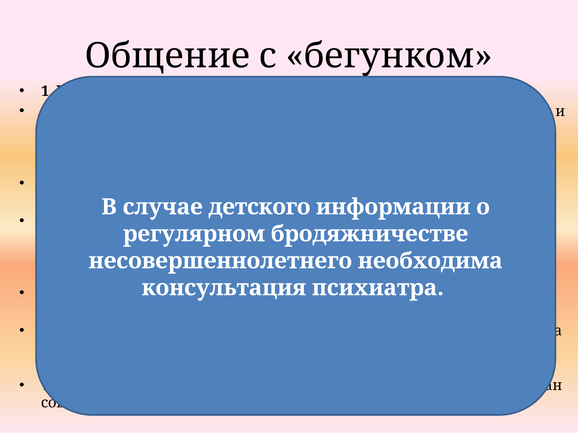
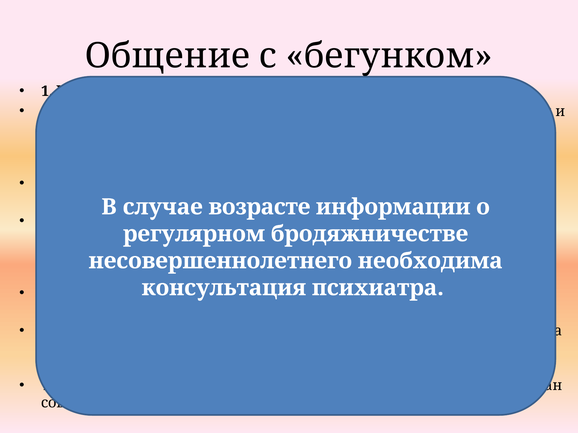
детского: детского -> возрасте (259, 207)
